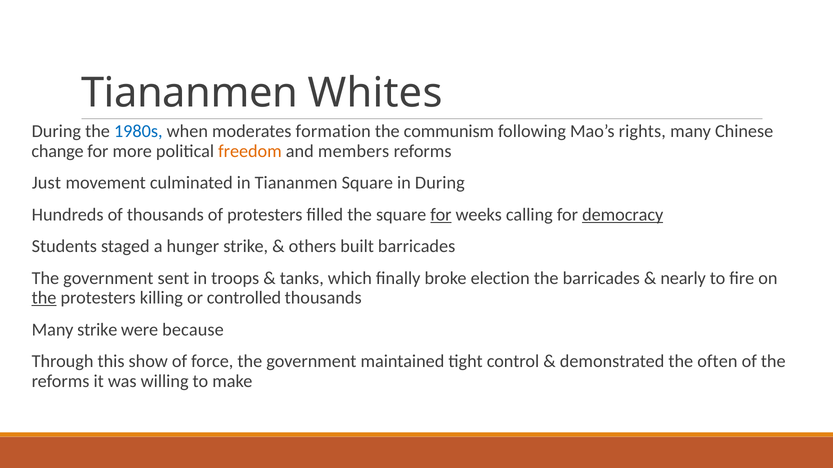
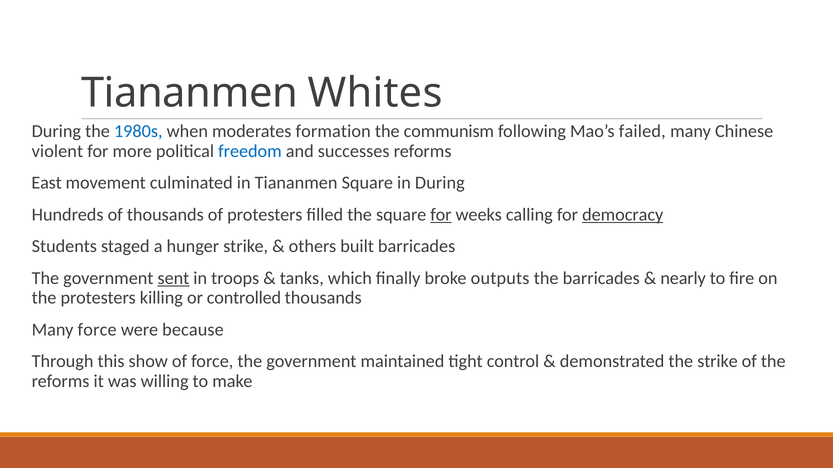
rights: rights -> failed (642, 132)
change: change -> violent (57, 151)
freedom colour: orange -> blue (250, 151)
members: members -> successes (354, 151)
Just: Just -> East (47, 183)
sent underline: none -> present (173, 279)
election: election -> outputs (500, 279)
the underline: present -> none (44, 298)
Many strike: strike -> force (97, 330)
the often: often -> strike (717, 362)
